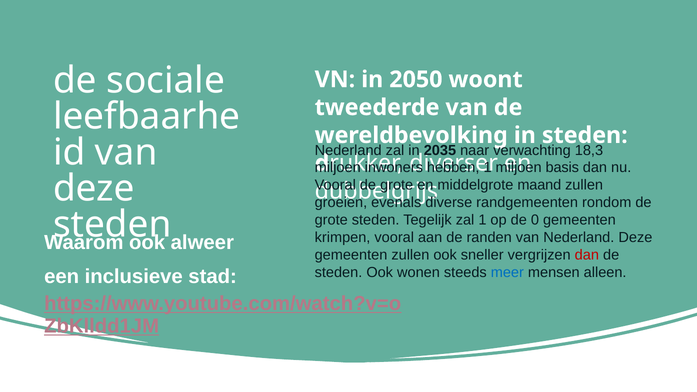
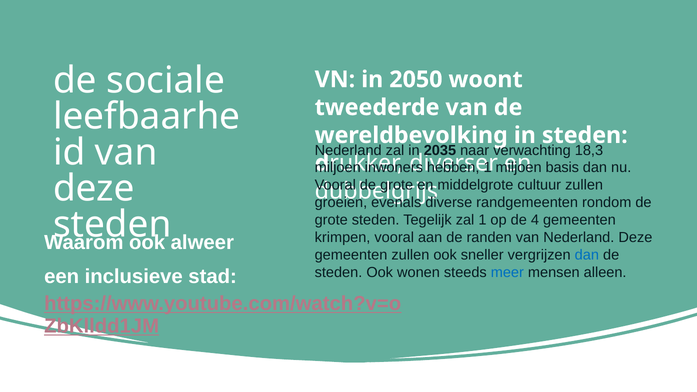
maand: maand -> cultuur (539, 185)
0: 0 -> 4 (535, 220)
dan colour: red -> blue (587, 255)
